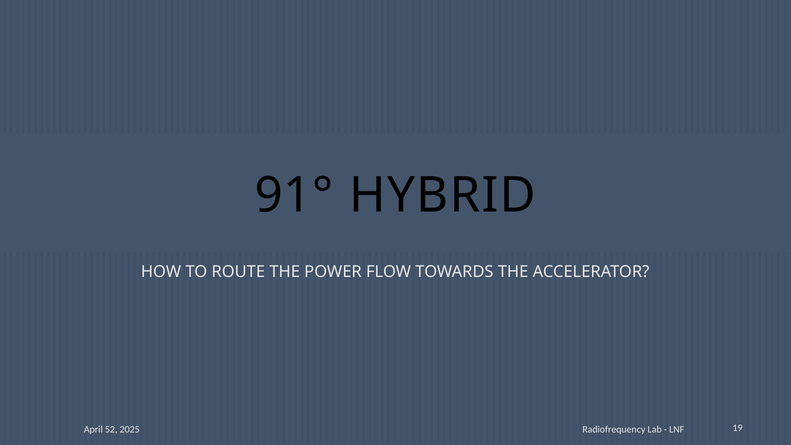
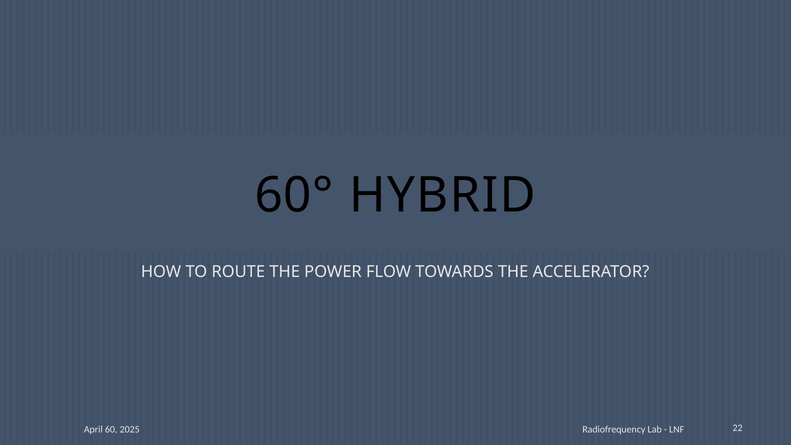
91°: 91° -> 60° (294, 196)
52: 52 -> 60 (111, 429)
19: 19 -> 22 (738, 428)
